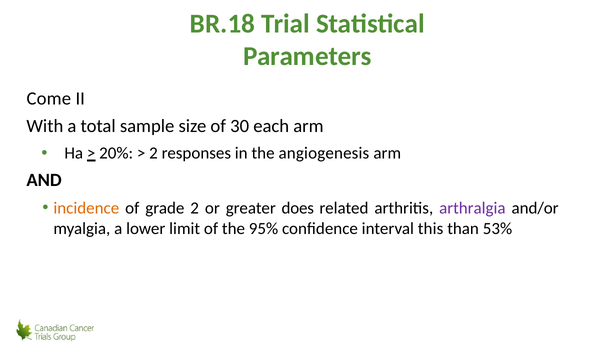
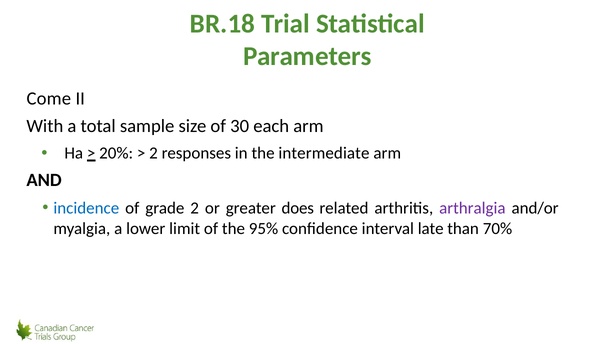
angiogenesis: angiogenesis -> intermediate (324, 153)
incidence colour: orange -> blue (86, 208)
this: this -> late (431, 228)
53%: 53% -> 70% (497, 228)
